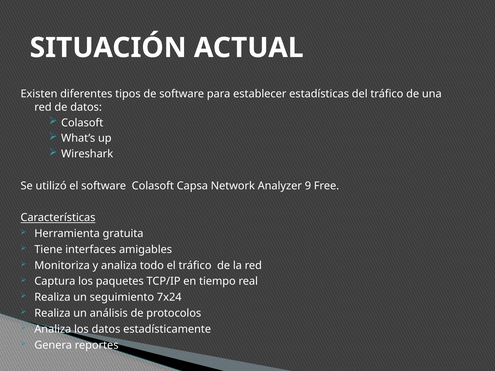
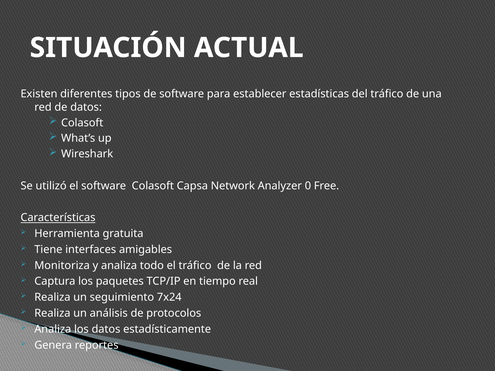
9: 9 -> 0 (308, 186)
